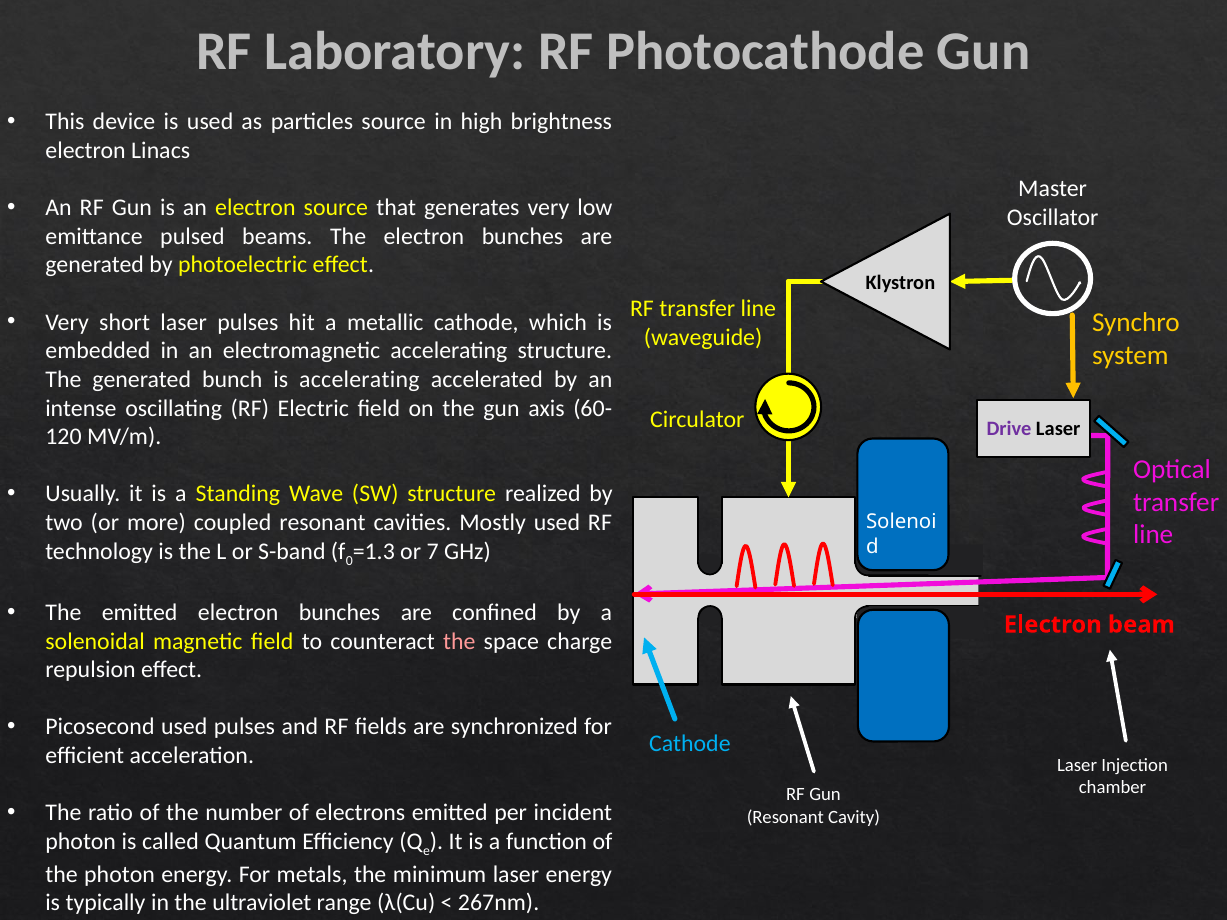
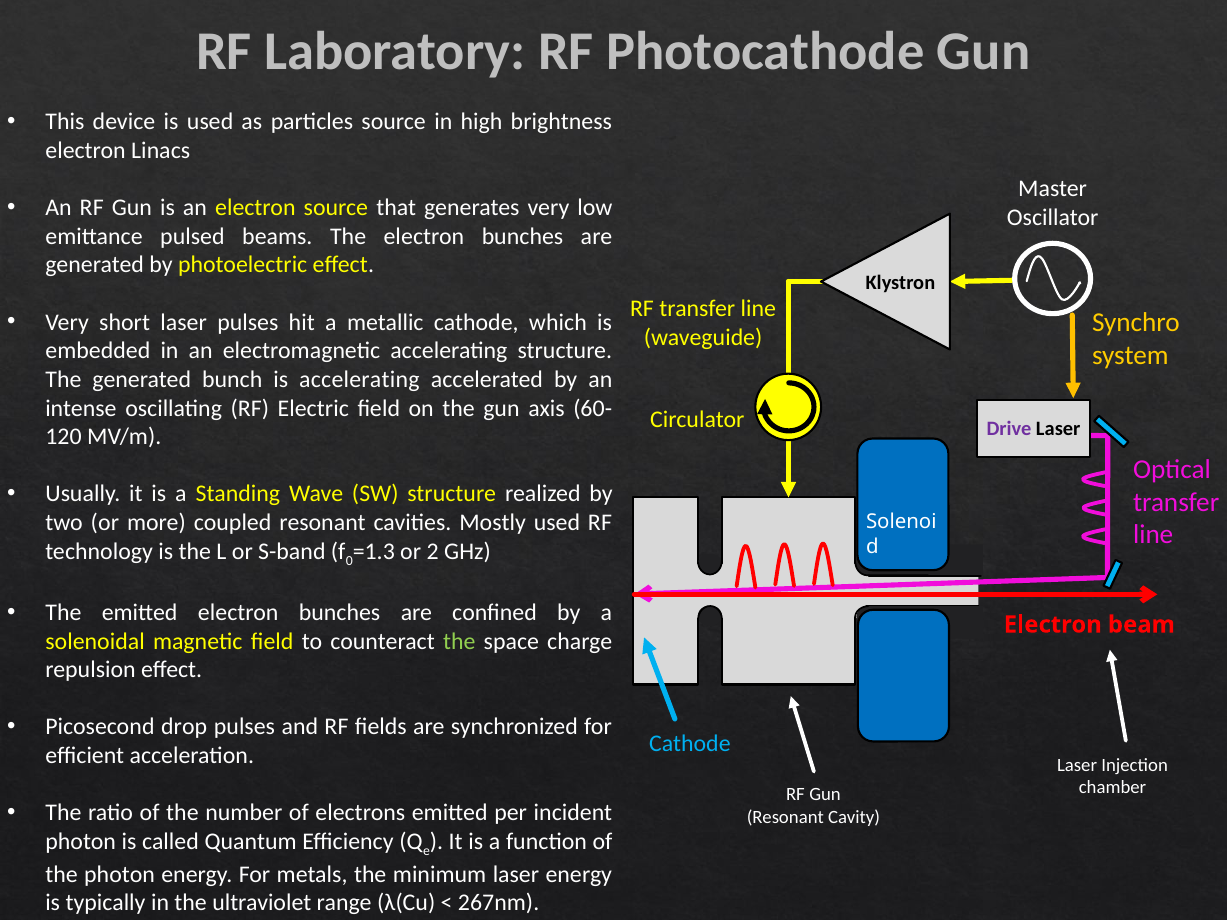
7: 7 -> 2 (433, 552)
the colour: pink -> light green (459, 641)
Picosecond used: used -> drop (184, 727)
